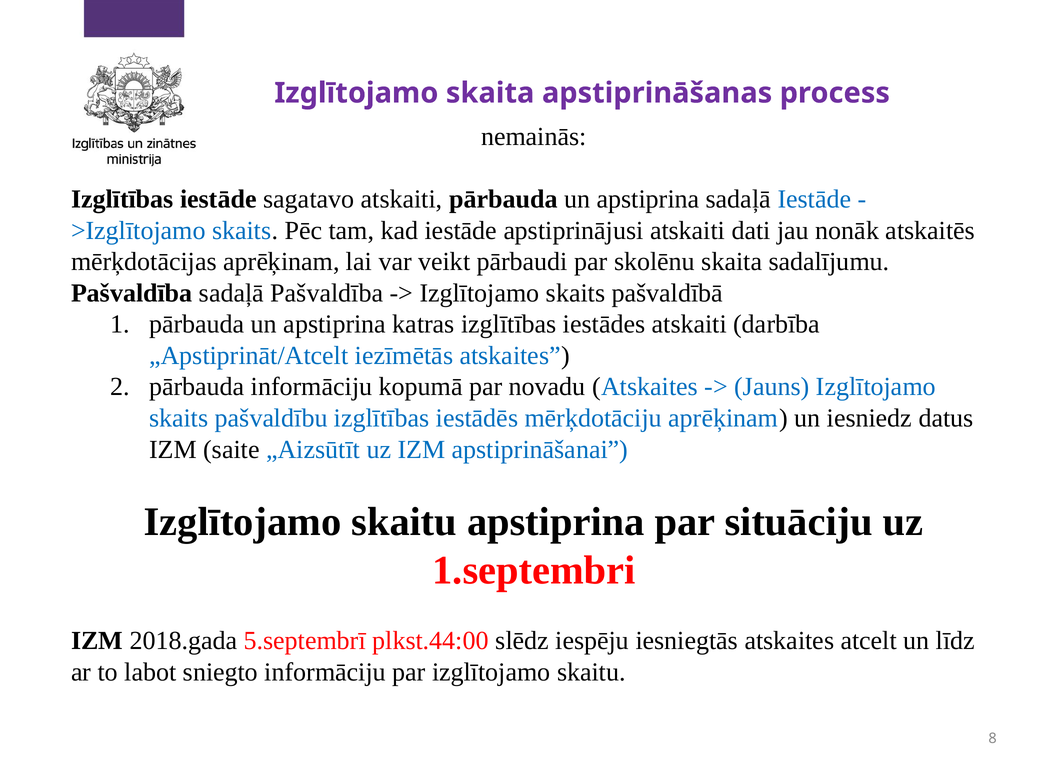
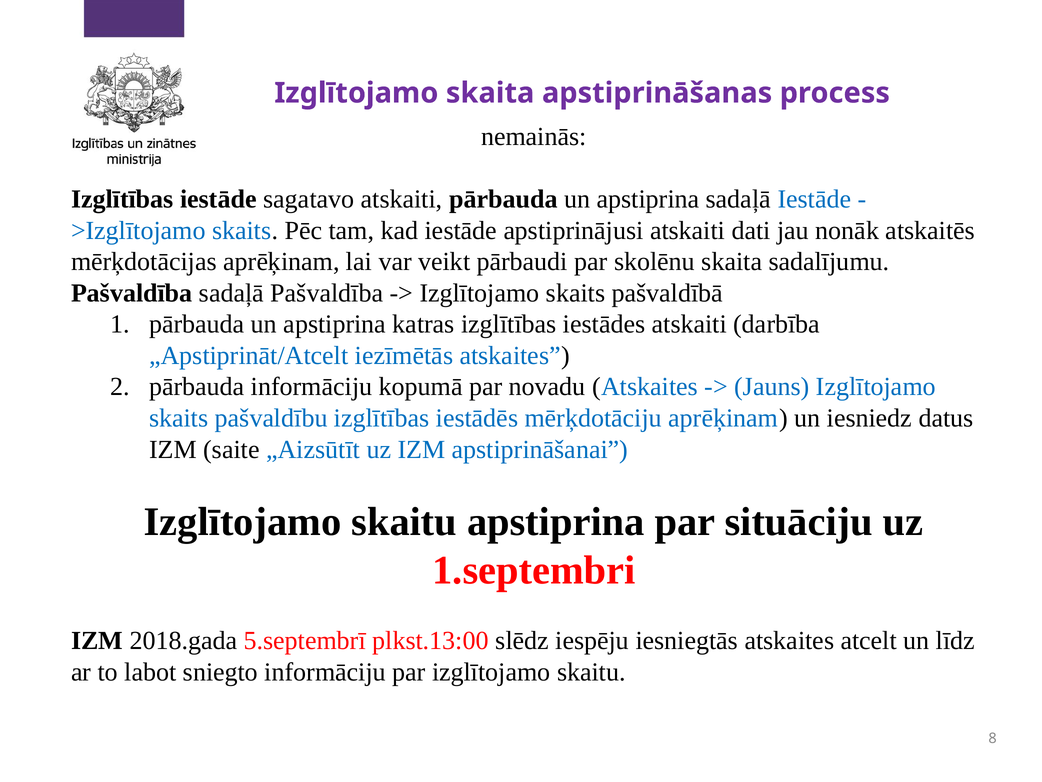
plkst.44:00: plkst.44:00 -> plkst.13:00 (431, 640)
